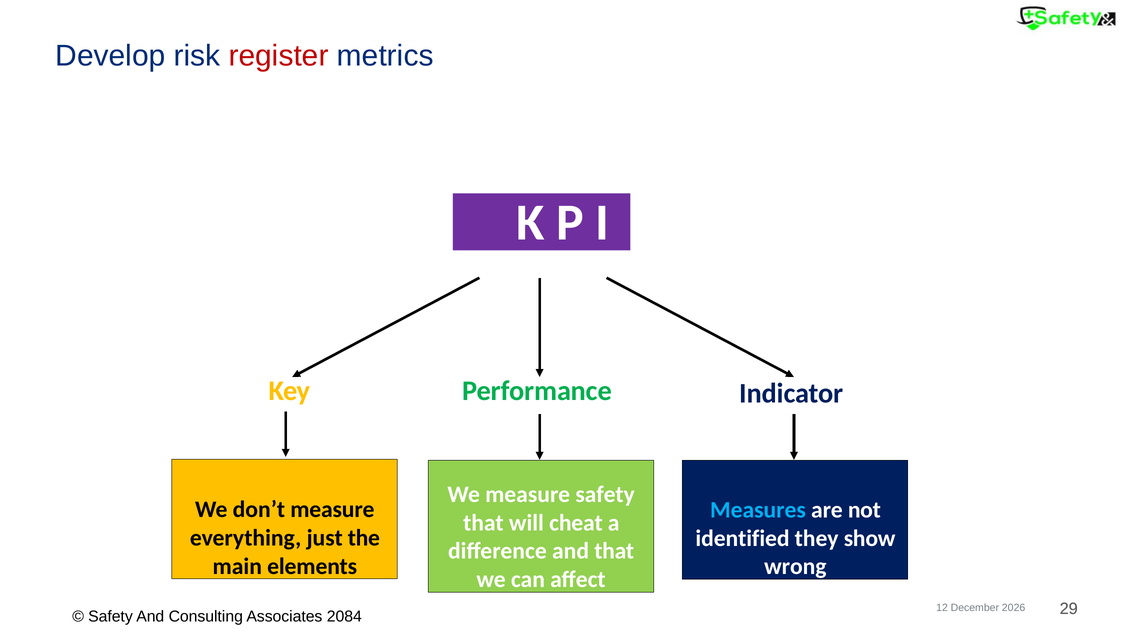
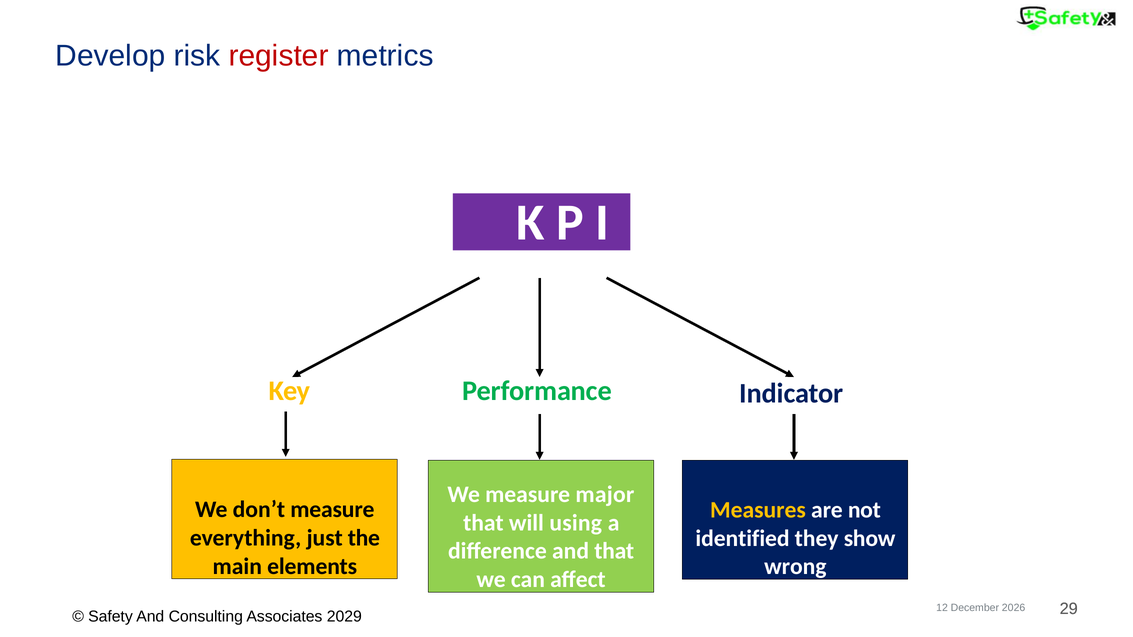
measure safety: safety -> major (605, 495)
Measures colour: light blue -> yellow (758, 510)
cheat: cheat -> using (576, 523)
2084: 2084 -> 2029 (344, 617)
